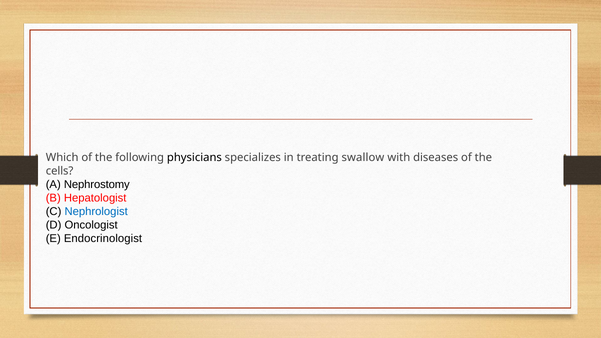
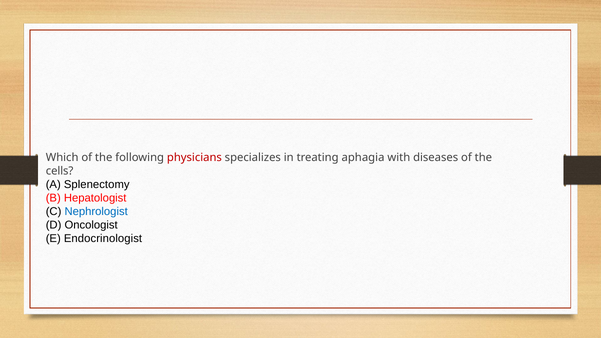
physicians colour: black -> red (194, 157)
swallow: swallow -> aphagia (363, 157)
Nephrostomy: Nephrostomy -> Splenectomy (97, 184)
